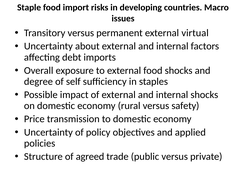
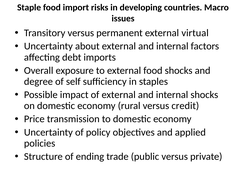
safety: safety -> credit (185, 106)
agreed: agreed -> ending (90, 157)
